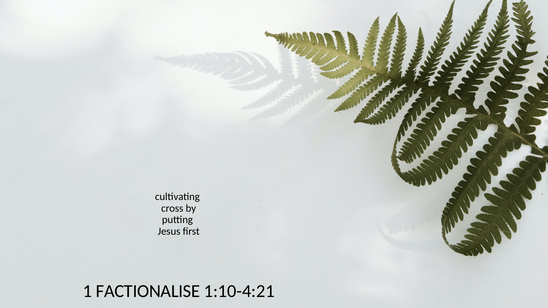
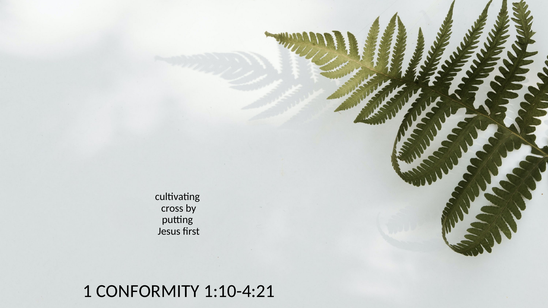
FACTIONALISE: FACTIONALISE -> CONFORMITY (148, 291)
